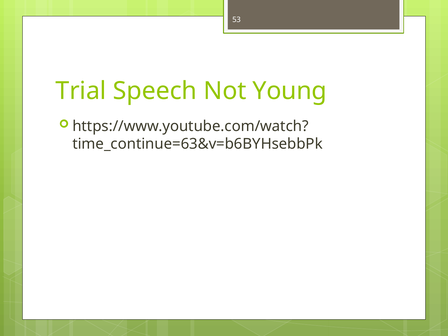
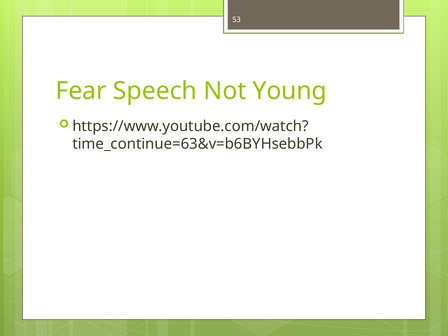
Trial: Trial -> Fear (81, 91)
